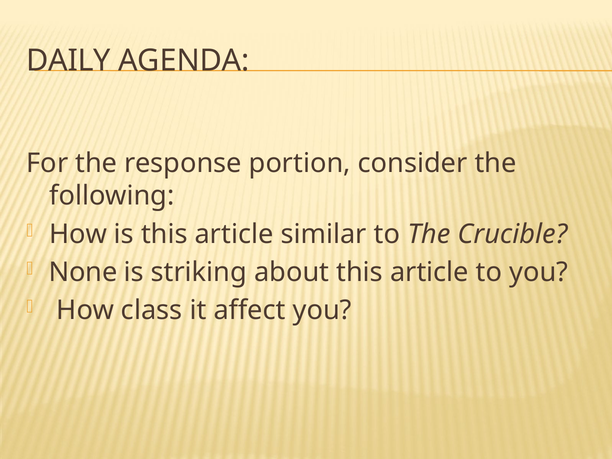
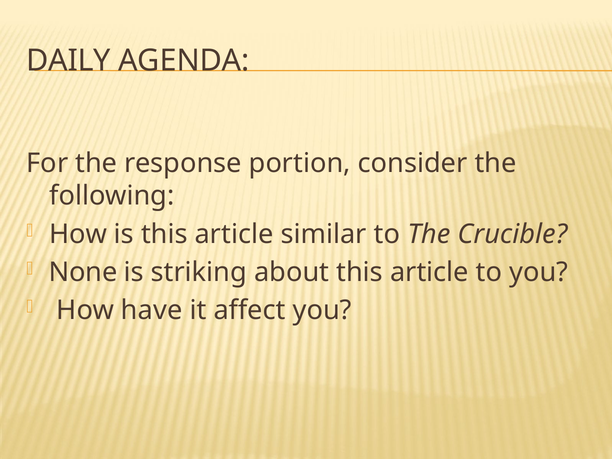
class: class -> have (152, 310)
